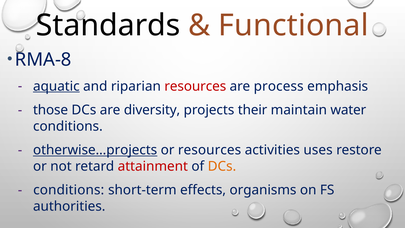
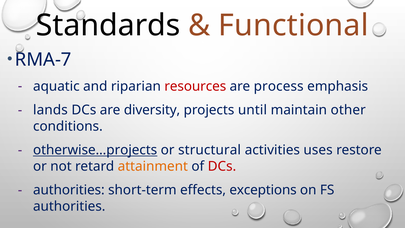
RMA-8: RMA-8 -> RMA-7 (43, 60)
aquatic underline: present -> none (56, 86)
those: those -> lands (50, 110)
their: their -> until (252, 110)
water: water -> other (348, 110)
or resources: resources -> structural (210, 150)
attainment colour: red -> orange (153, 166)
DCs colour: orange -> red (222, 166)
conditions: conditions -> authorities (69, 190)
organisms: organisms -> exceptions (263, 190)
